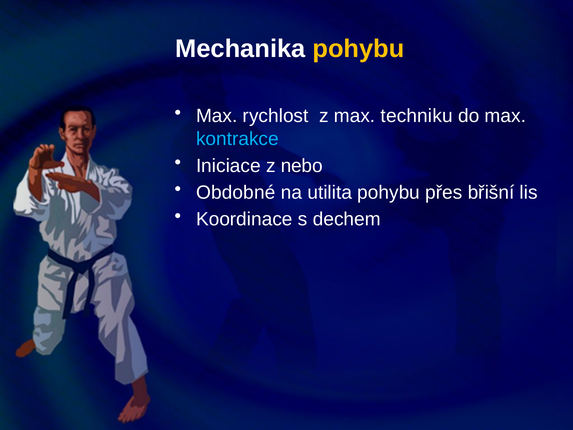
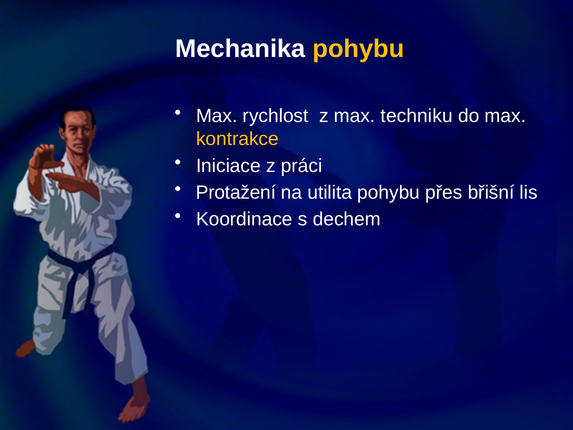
kontrakce colour: light blue -> yellow (237, 139)
nebo: nebo -> práci (302, 166)
Obdobné: Obdobné -> Protažení (236, 192)
